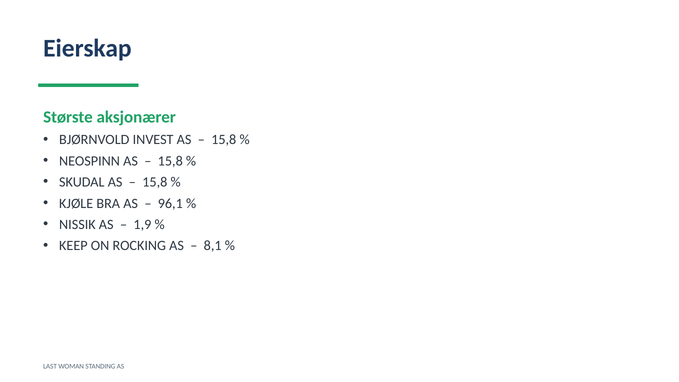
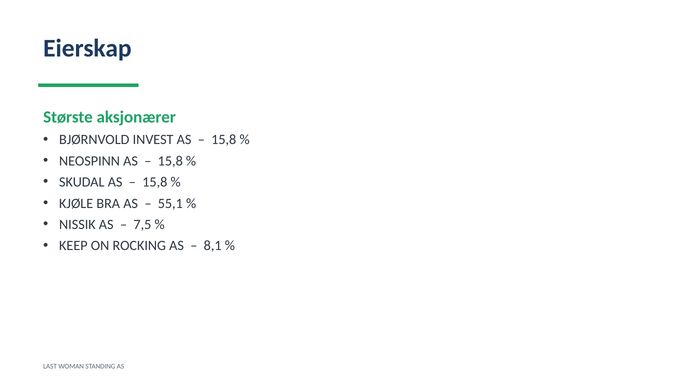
96,1: 96,1 -> 55,1 (170, 203)
1,9: 1,9 -> 7,5 (142, 225)
